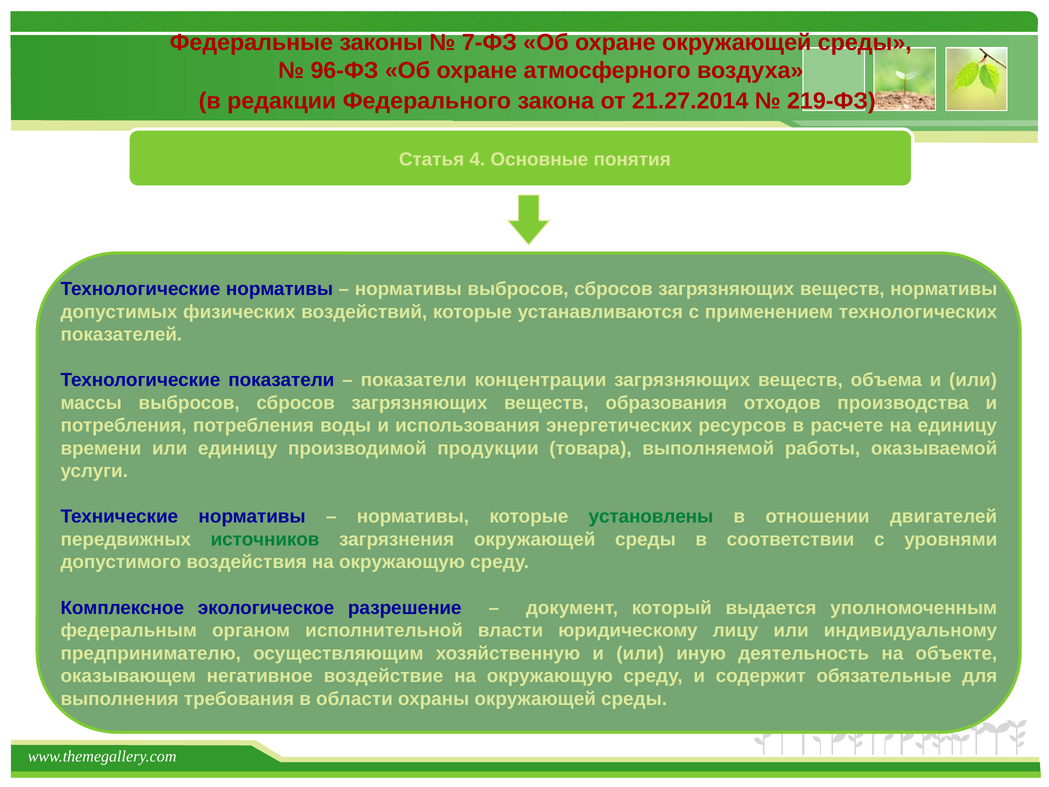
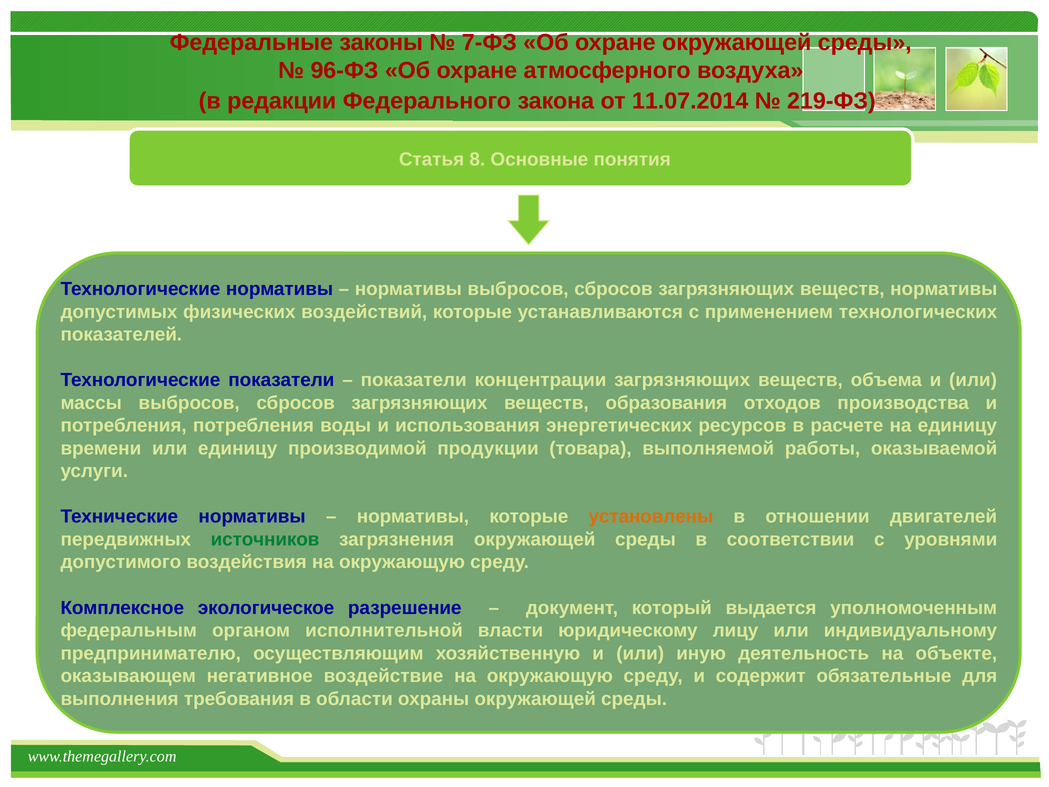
21.27.2014: 21.27.2014 -> 11.07.2014 (690, 101)
4: 4 -> 8 (477, 159)
установлены colour: green -> orange (651, 517)
